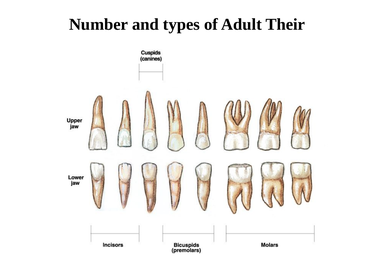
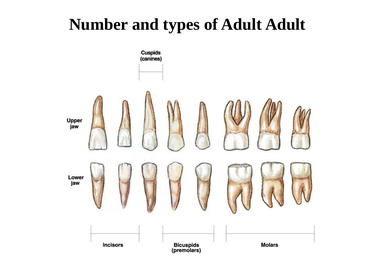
Adult Their: Their -> Adult (285, 25)
